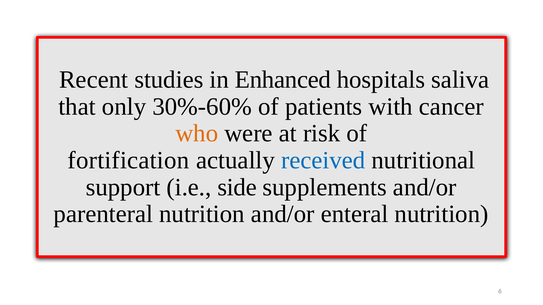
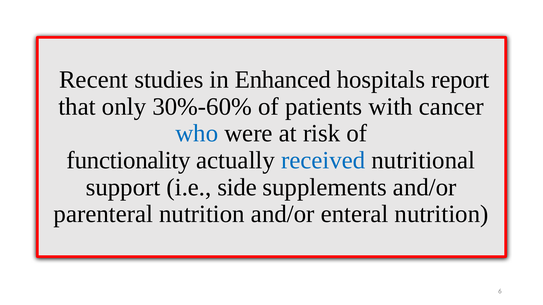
saliva: saliva -> report (460, 80)
who colour: orange -> blue (197, 134)
fortification: fortification -> functionality (129, 161)
